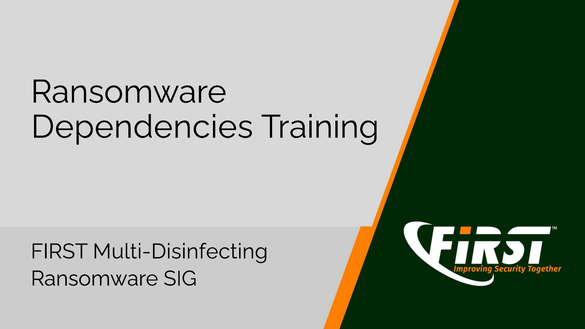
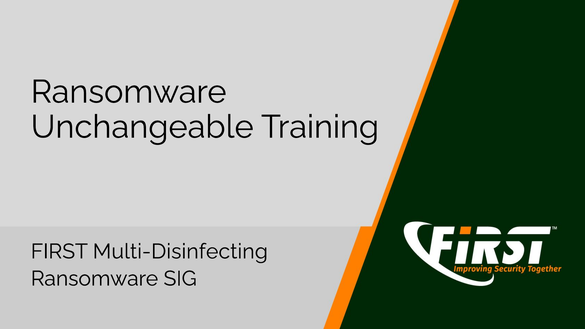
Dependencies: Dependencies -> Unchangeable (142, 127)
